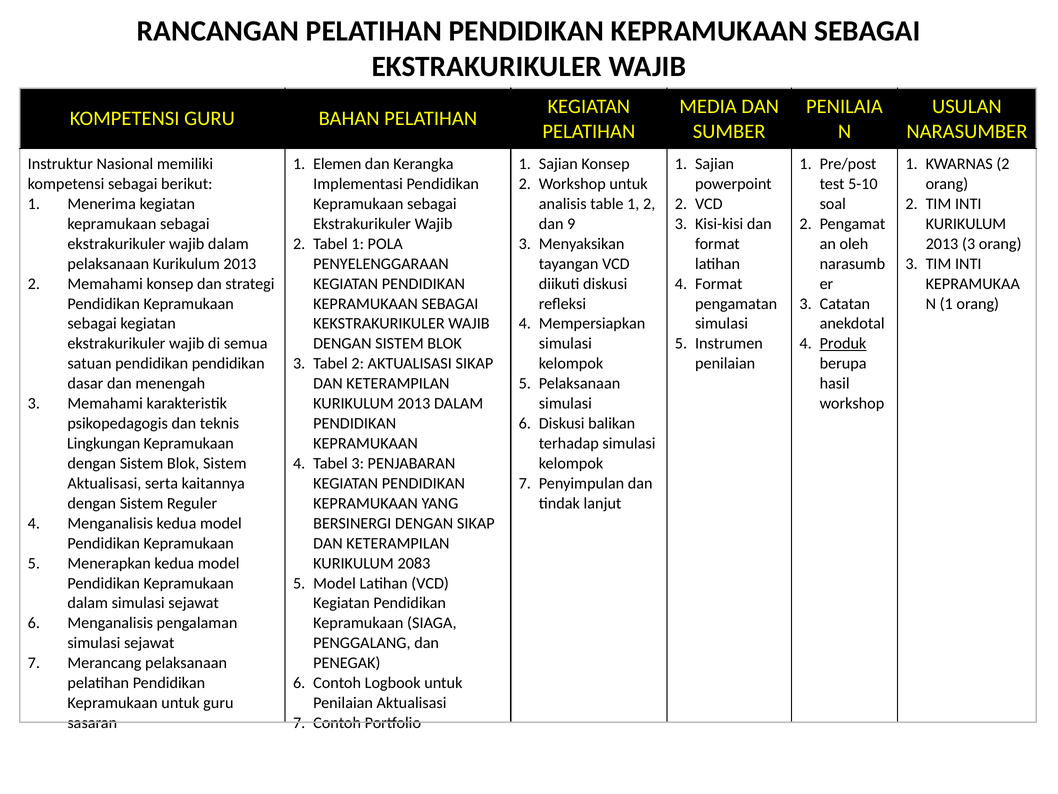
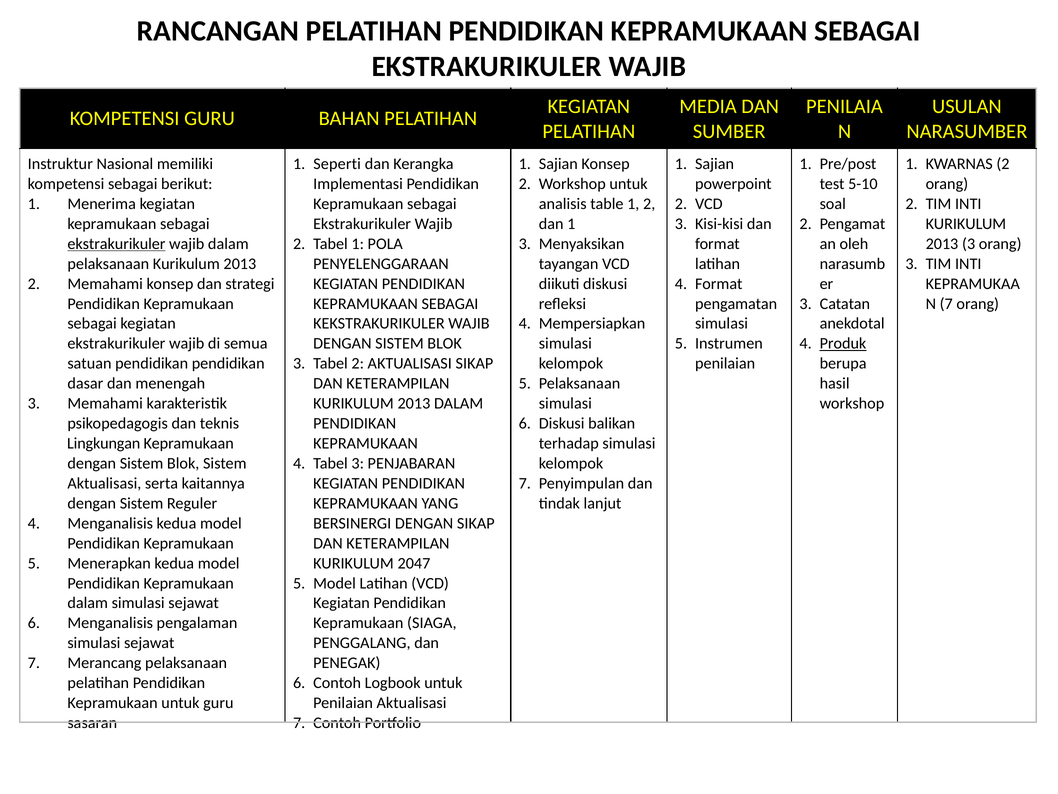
Elemen: Elemen -> Seperti (337, 164)
dan 9: 9 -> 1 (571, 224)
ekstrakurikuler underline: none -> present (116, 244)
1: 1 -> 7 (946, 303)
2083: 2083 -> 2047 (414, 563)
